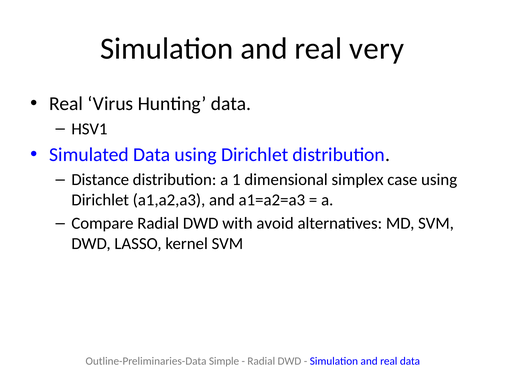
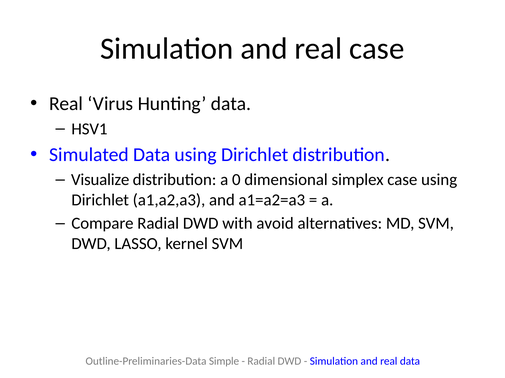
real very: very -> case (377, 49)
Distance: Distance -> Visualize (100, 180)
1: 1 -> 0 (236, 180)
